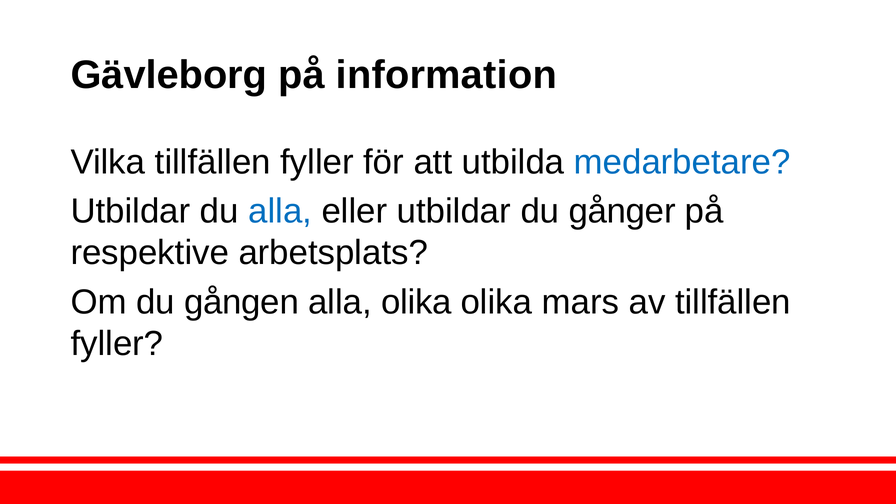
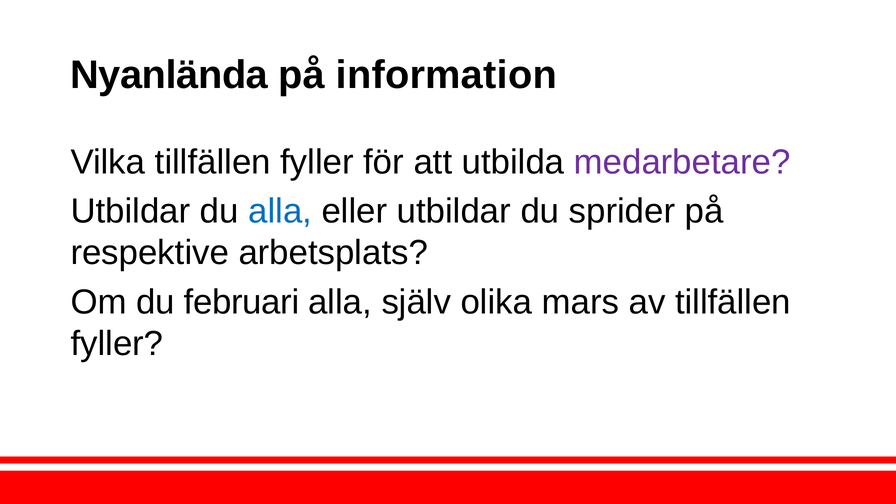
Gävleborg: Gävleborg -> Nyanlända (169, 75)
medarbetare colour: blue -> purple (682, 162)
gånger: gånger -> sprider (622, 211)
gången: gången -> februari (242, 302)
alla olika: olika -> själv (416, 302)
